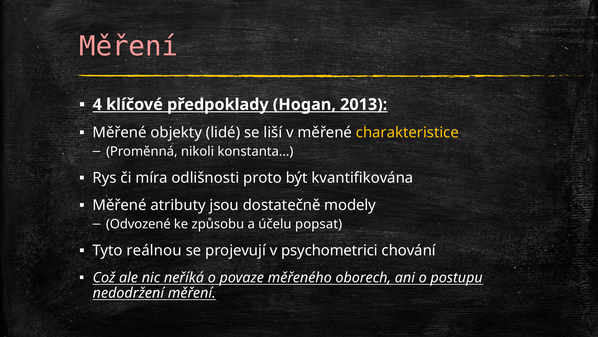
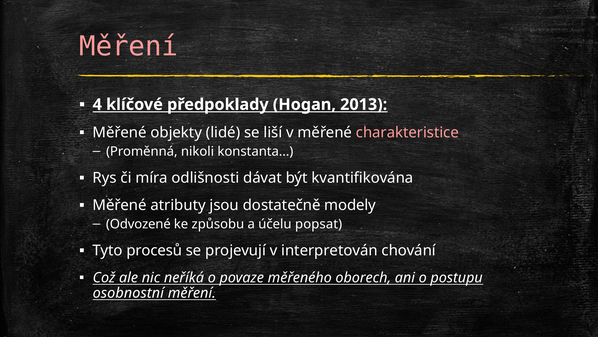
charakteristice colour: yellow -> pink (407, 132)
proto: proto -> dávat (263, 178)
reálnou: reálnou -> procesů (154, 250)
psychometrici: psychometrici -> interpretován (329, 250)
nedodržení: nedodržení -> osobnostní (128, 293)
